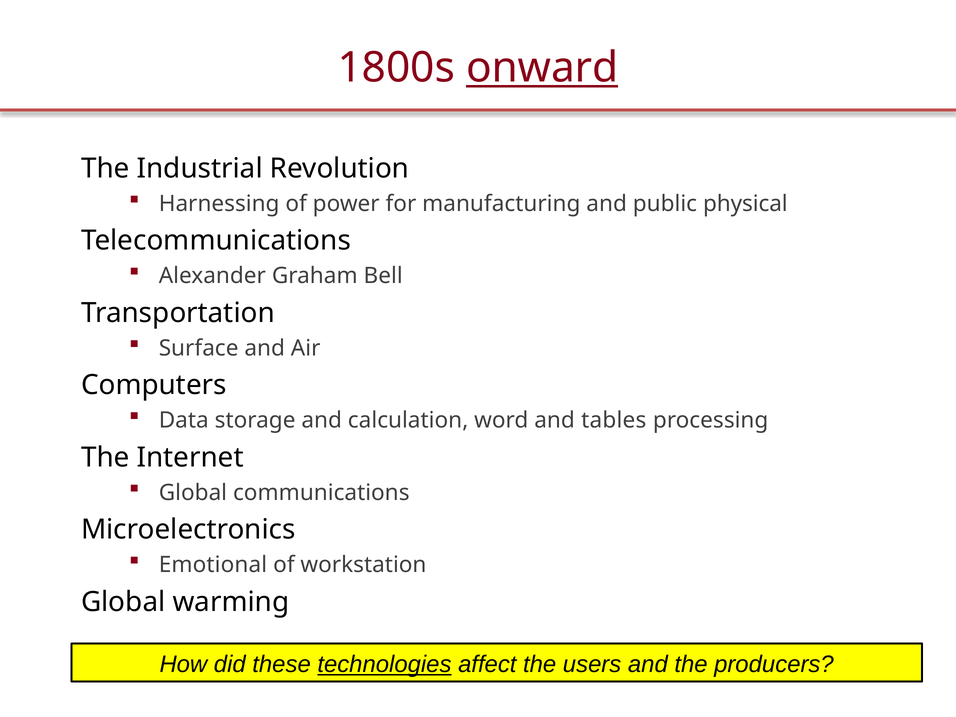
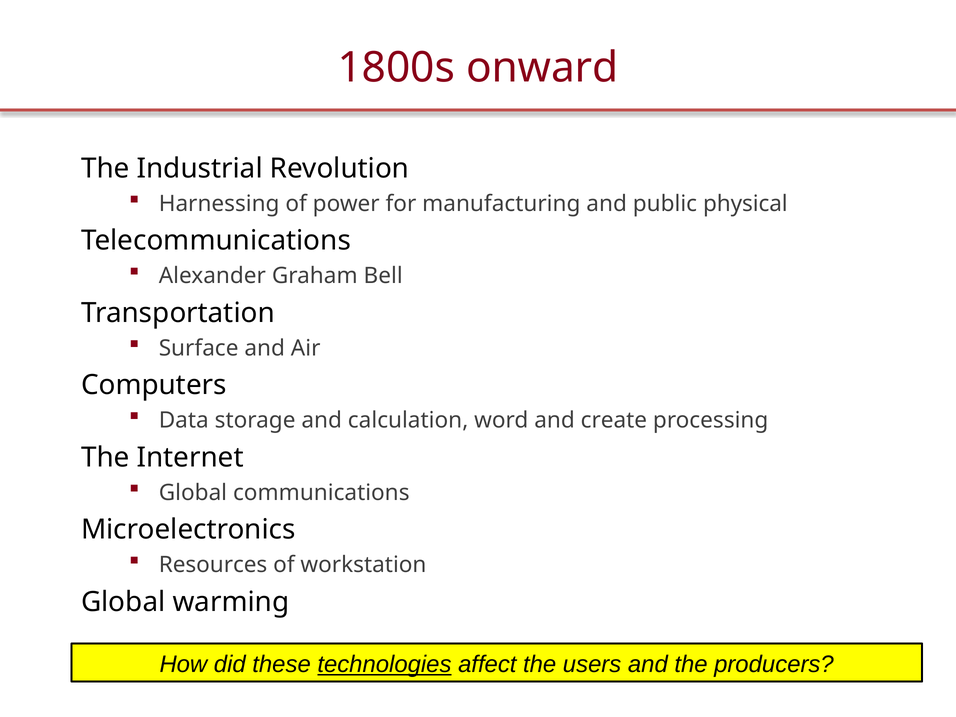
onward underline: present -> none (542, 68)
tables: tables -> create (614, 420)
Emotional: Emotional -> Resources (213, 565)
